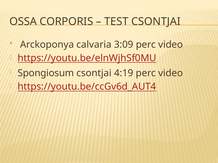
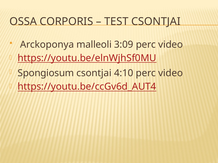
calvaria: calvaria -> malleoli (94, 45)
4:19: 4:19 -> 4:10 (124, 73)
